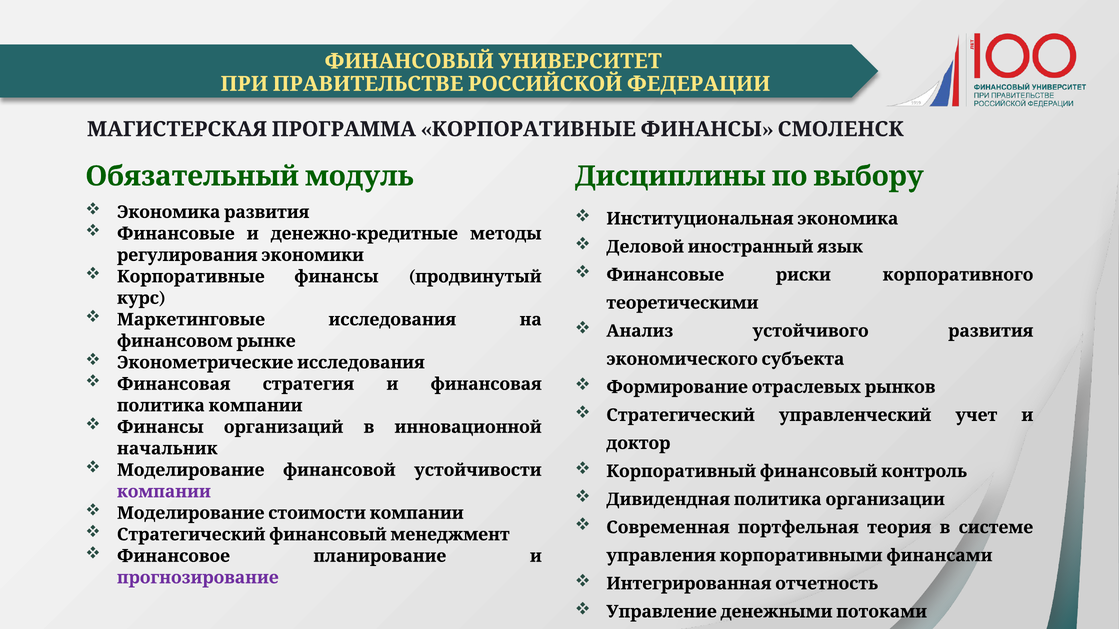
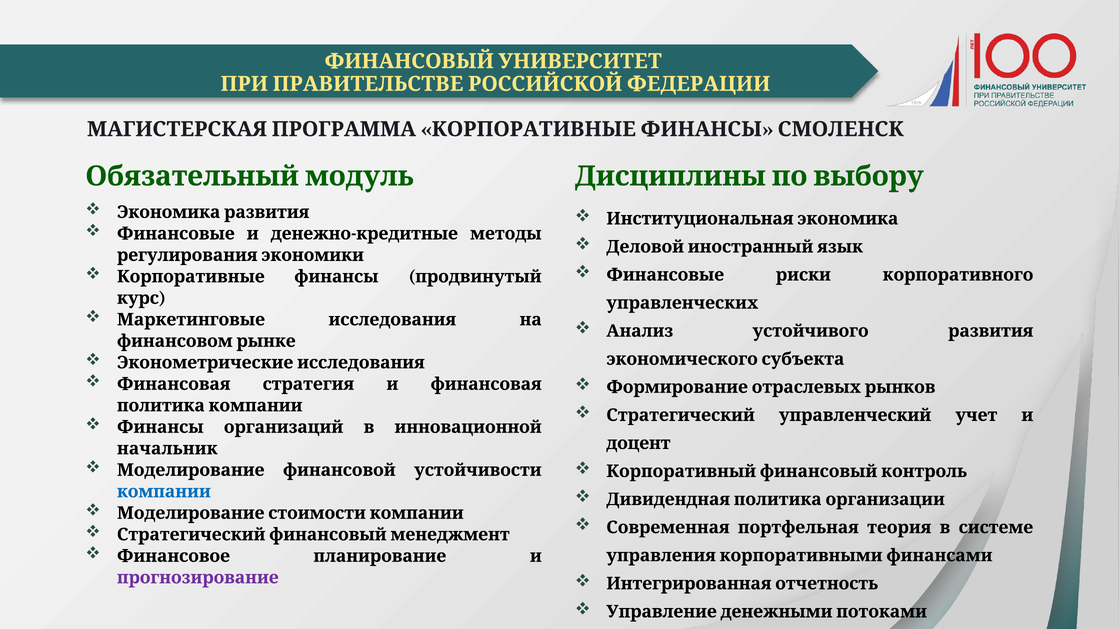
теоретическими: теоретическими -> управленческих (682, 303)
доктор: доктор -> доцент (638, 444)
компании colour: purple -> blue (164, 492)
